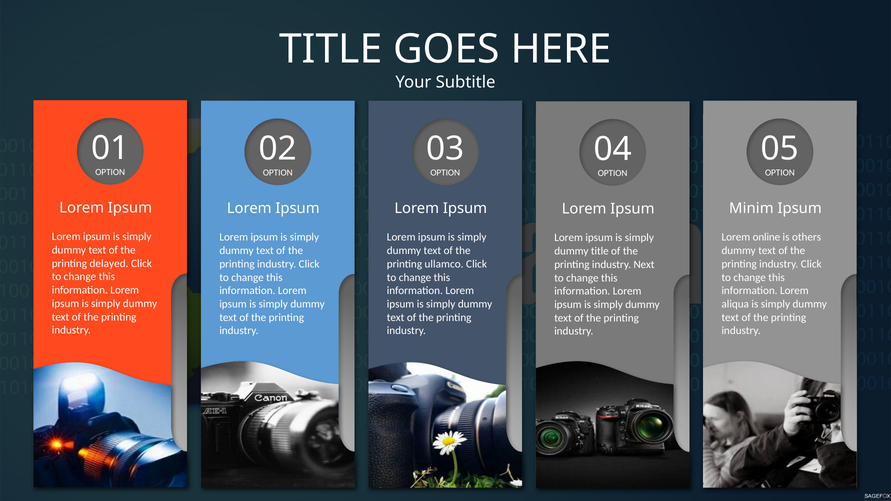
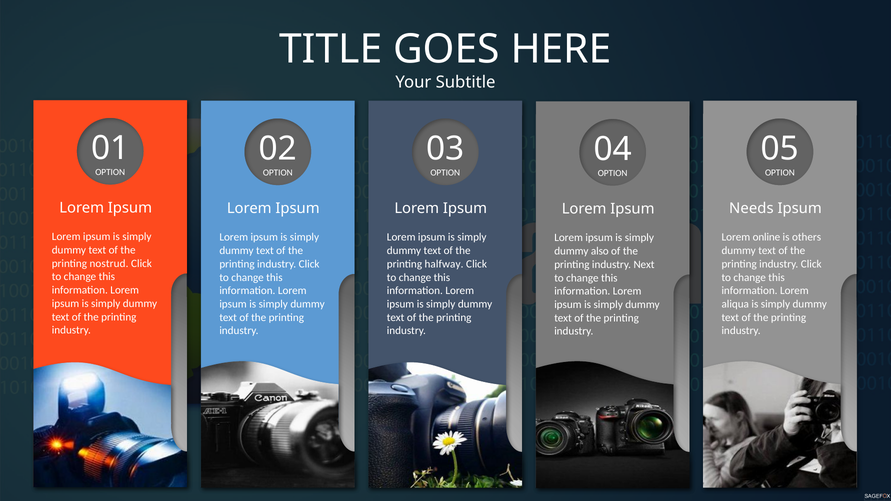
Minim: Minim -> Needs (751, 209)
dummy title: title -> also (600, 251)
delayed: delayed -> nostrud (109, 264)
ullamco: ullamco -> halfway (444, 264)
